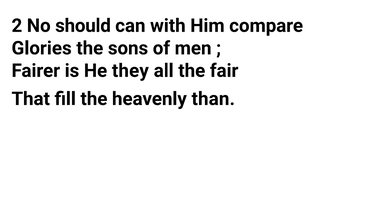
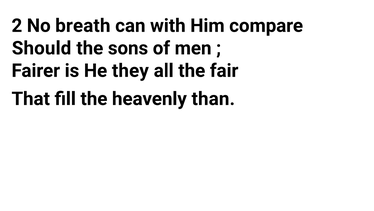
should: should -> breath (83, 26)
Glories: Glories -> Should (42, 48)
